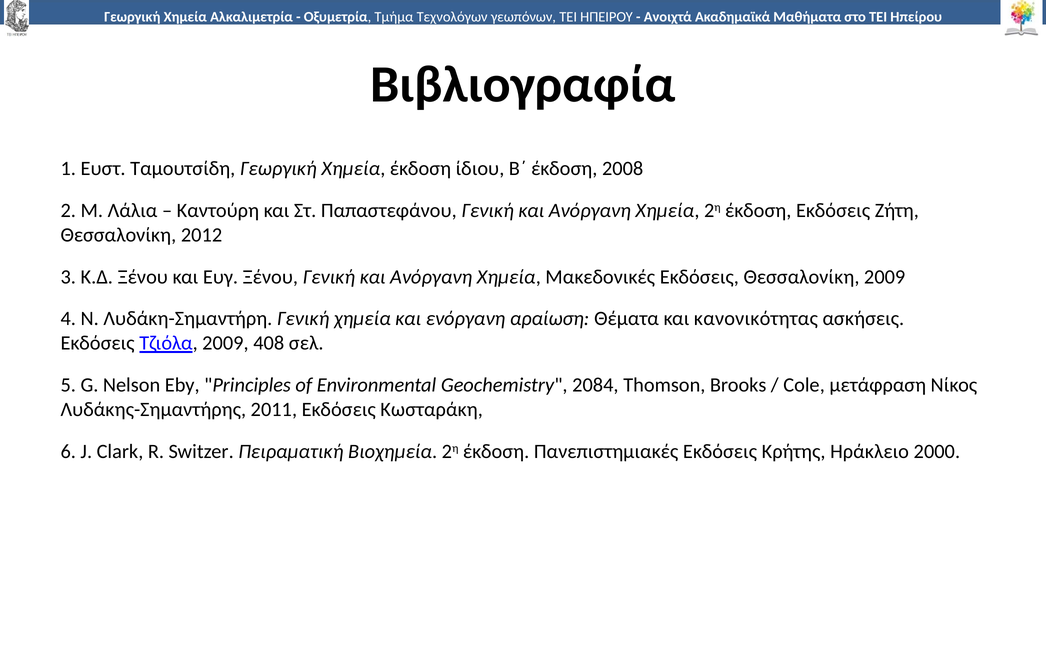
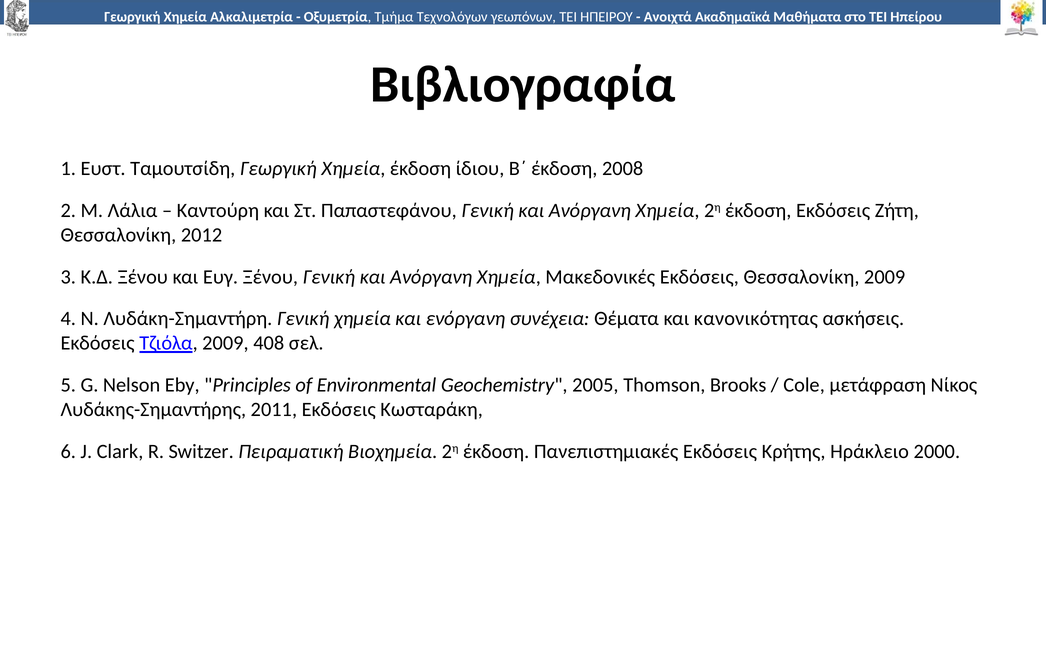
αραίωση: αραίωση -> συνέχεια (550, 319)
2084: 2084 -> 2005 (595, 385)
